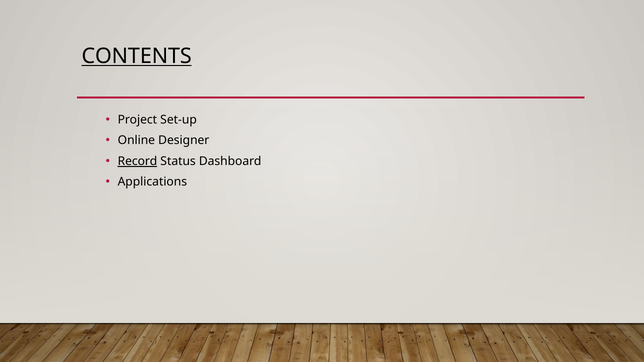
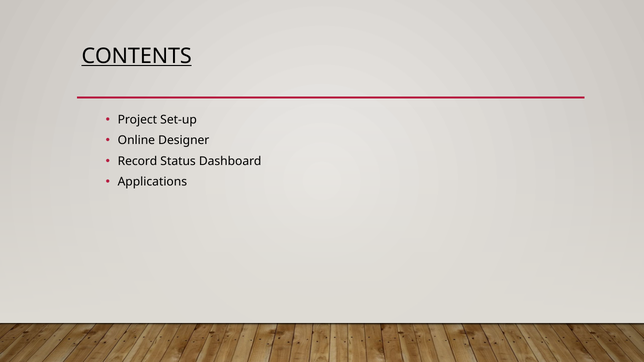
Record underline: present -> none (138, 161)
